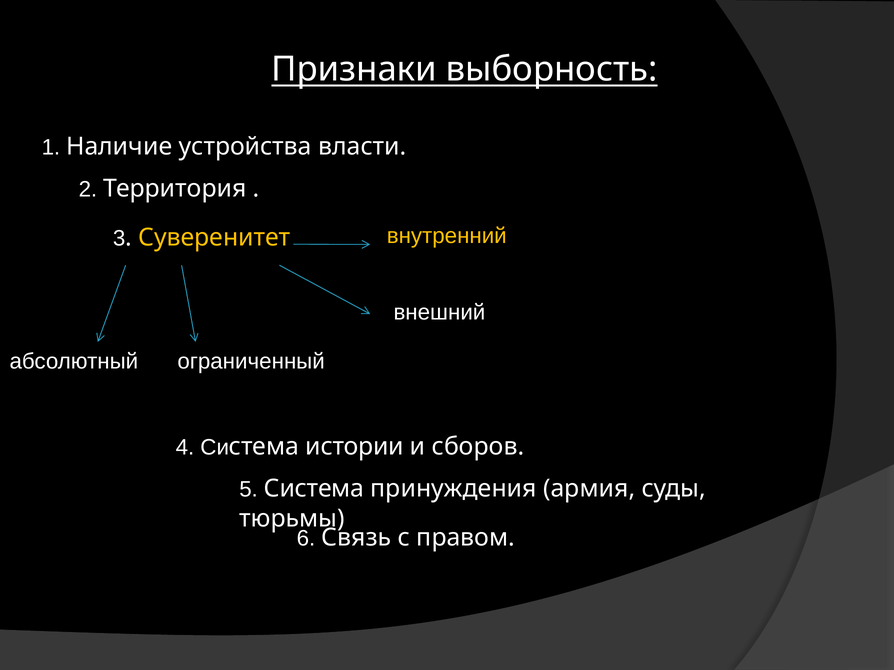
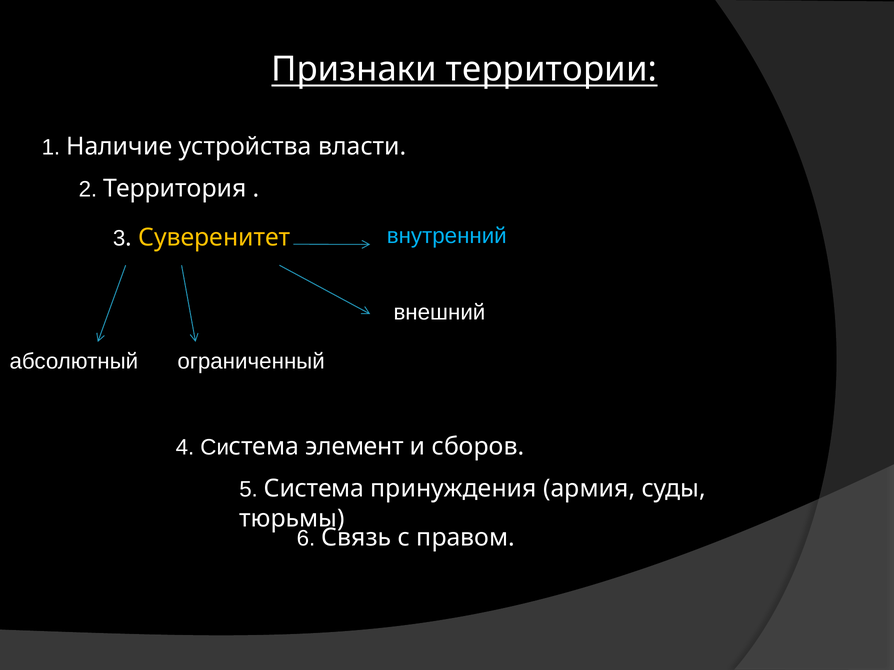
выборность: выборность -> территории (552, 70)
внутренний colour: yellow -> light blue (447, 236)
истории: истории -> элемент (355, 447)
